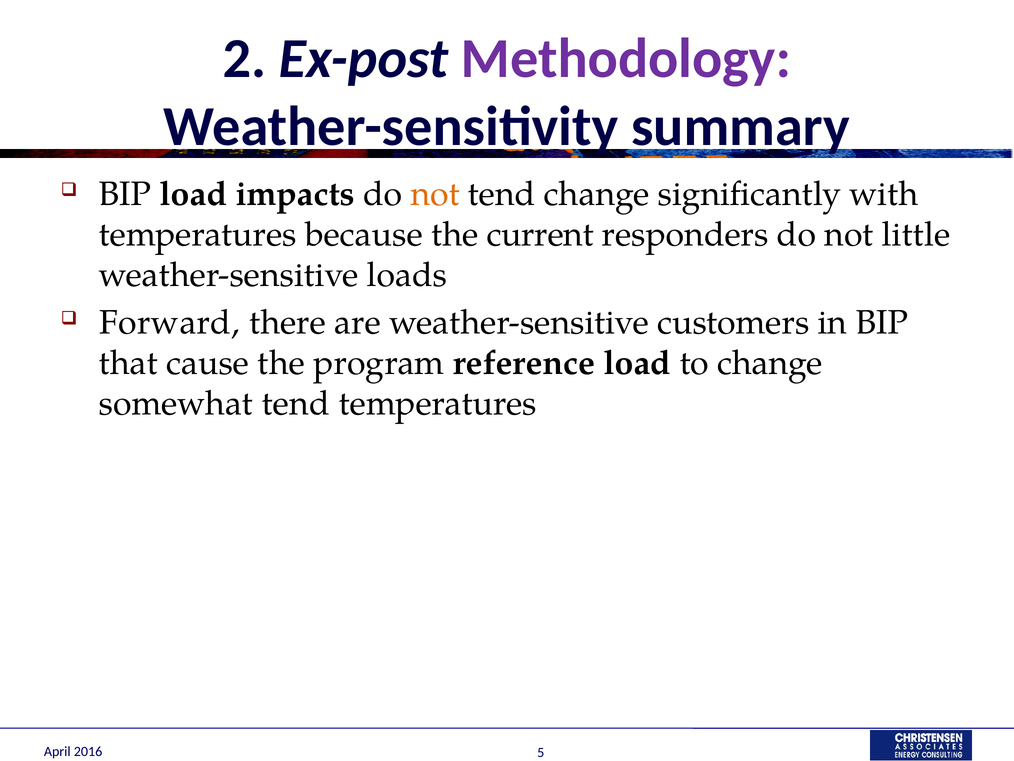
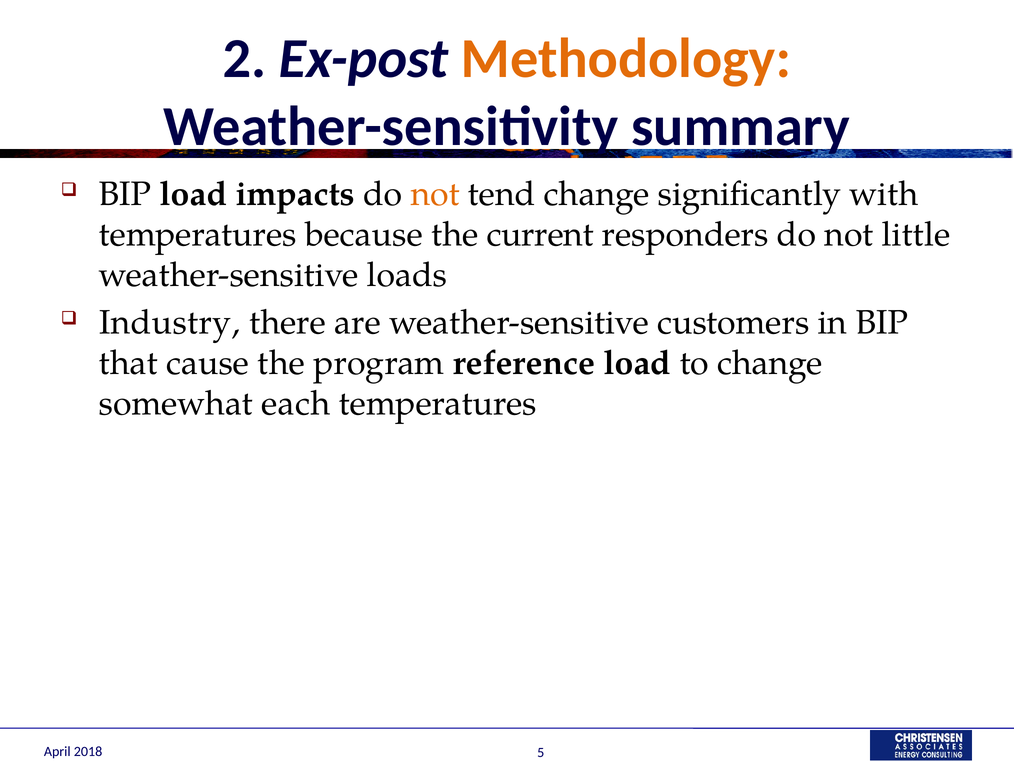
Methodology colour: purple -> orange (626, 59)
Forward: Forward -> Industry (170, 322)
somewhat tend: tend -> each (296, 403)
2016: 2016 -> 2018 (88, 751)
